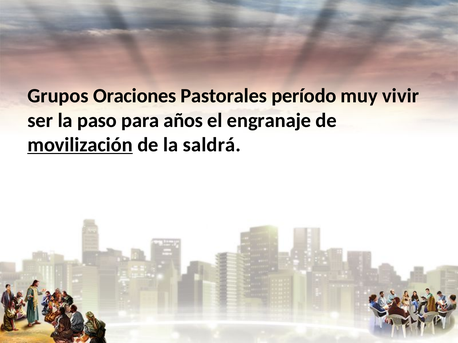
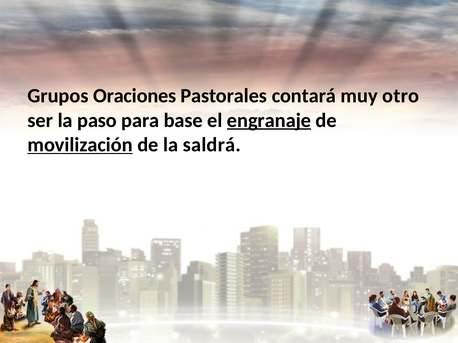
período: período -> contará (304, 96)
vivir: vivir -> otro (401, 96)
años: años -> base (183, 121)
engranaje underline: none -> present (269, 121)
